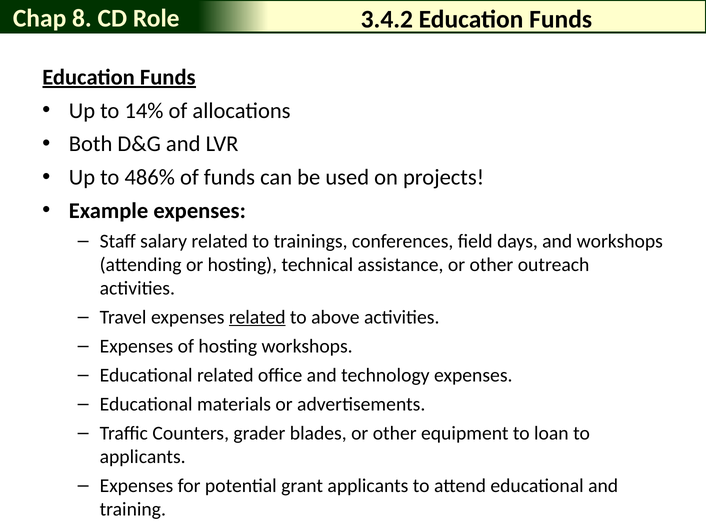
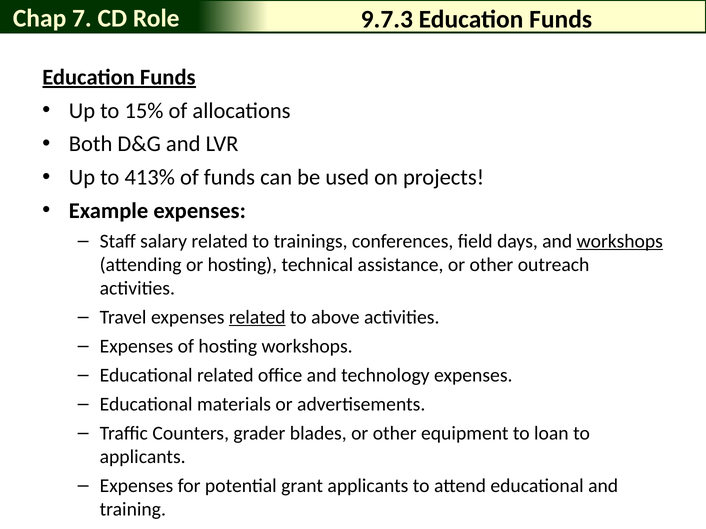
8: 8 -> 7 (82, 19)
3.4.2: 3.4.2 -> 9.7.3 (387, 19)
14%: 14% -> 15% (144, 111)
486%: 486% -> 413% (150, 177)
workshops underline: none -> present (620, 241)
